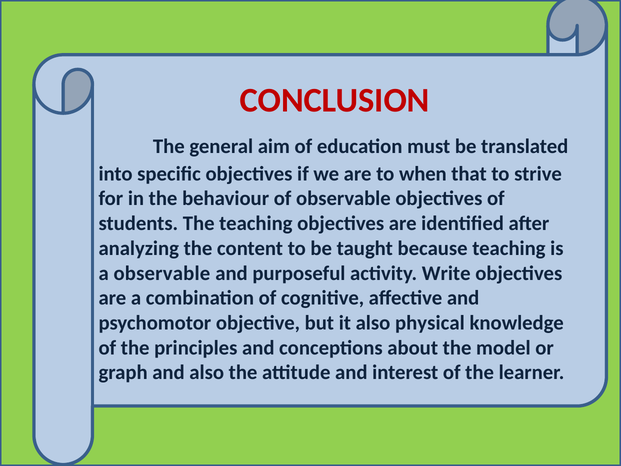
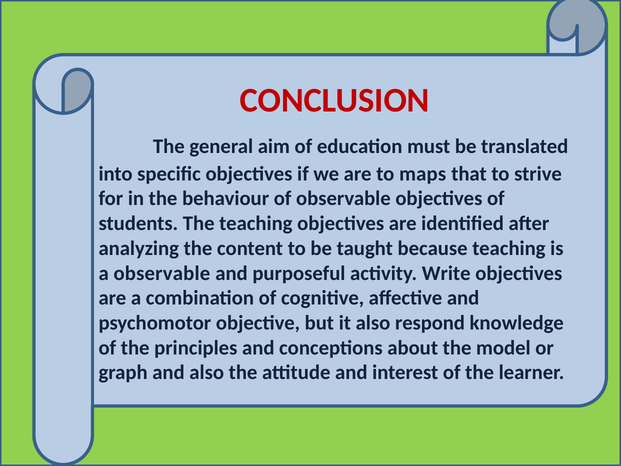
when: when -> maps (423, 174)
physical: physical -> respond (430, 323)
